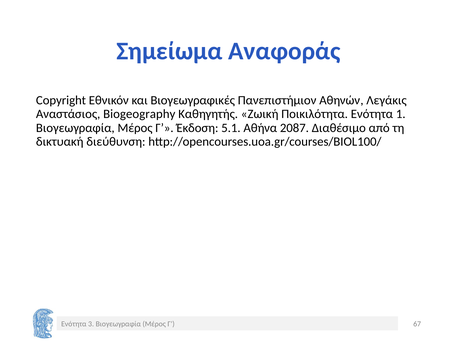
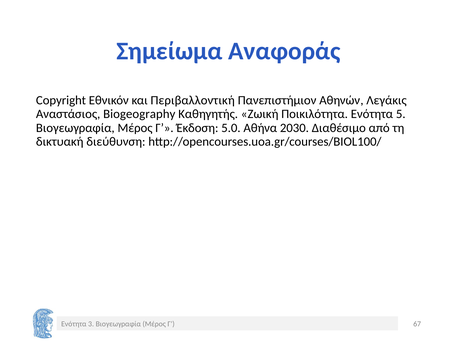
Βιογεωγραφικές: Βιογεωγραφικές -> Περιβαλλοντική (193, 100)
1: 1 -> 5 (401, 114)
5.1: 5.1 -> 5.0 (231, 128)
2087: 2087 -> 2030 (294, 128)
